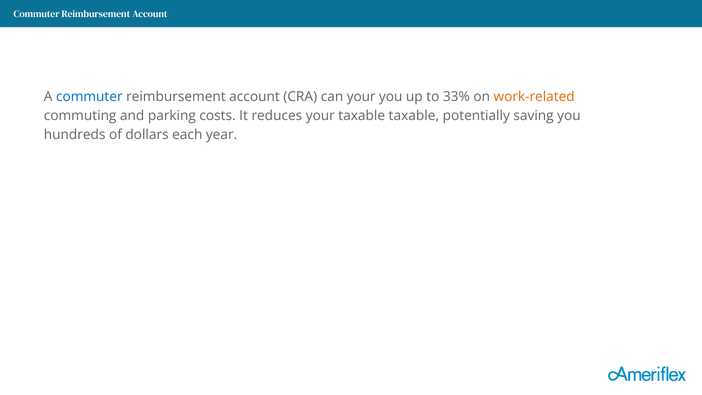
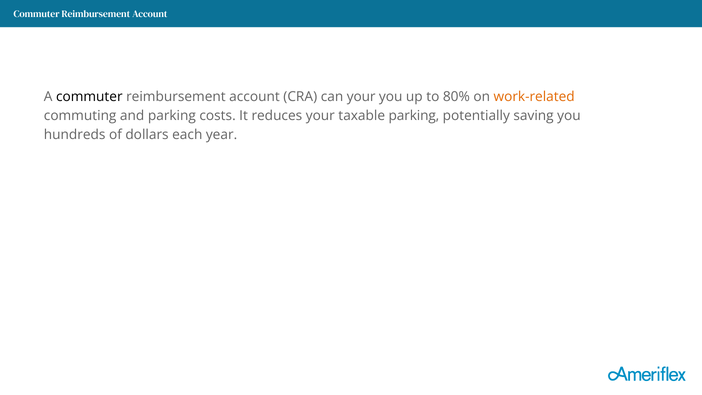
commuter colour: blue -> black (89, 97)
33%: 33% -> 80% (456, 97)
taxable taxable: taxable -> parking (414, 116)
